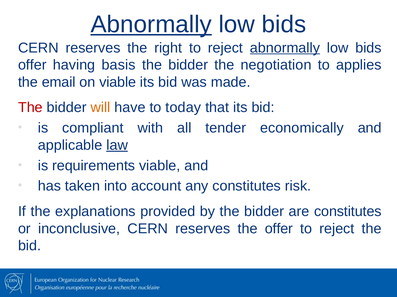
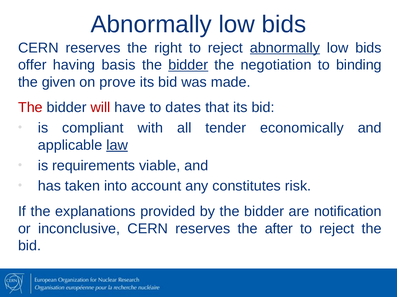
Abnormally underline: present -> none (151, 24)
bidder underline: none -> present (188, 65)
applies: applies -> binding (359, 65)
email: email -> given (59, 82)
on viable: viable -> prove (118, 82)
will colour: orange -> red (100, 108)
today: today -> dates (183, 108)
are constitutes: constitutes -> notification (348, 212)
the offer: offer -> after (279, 229)
